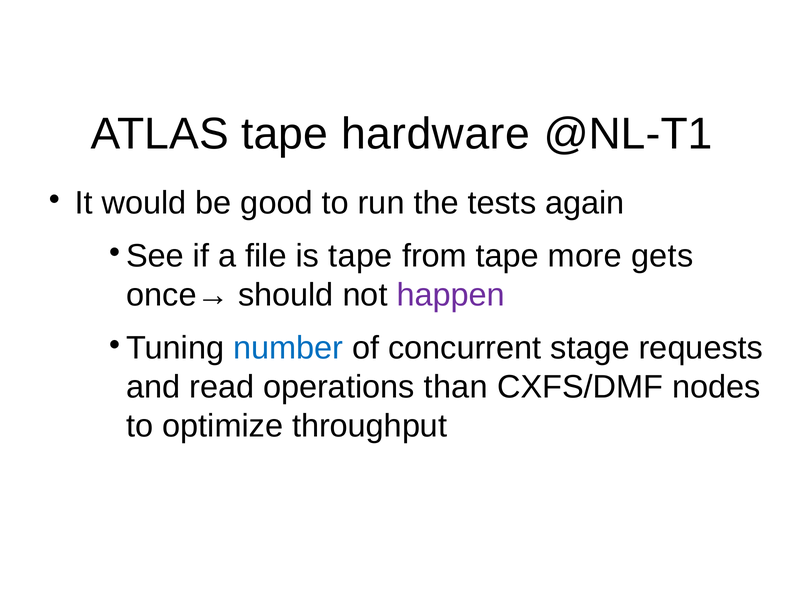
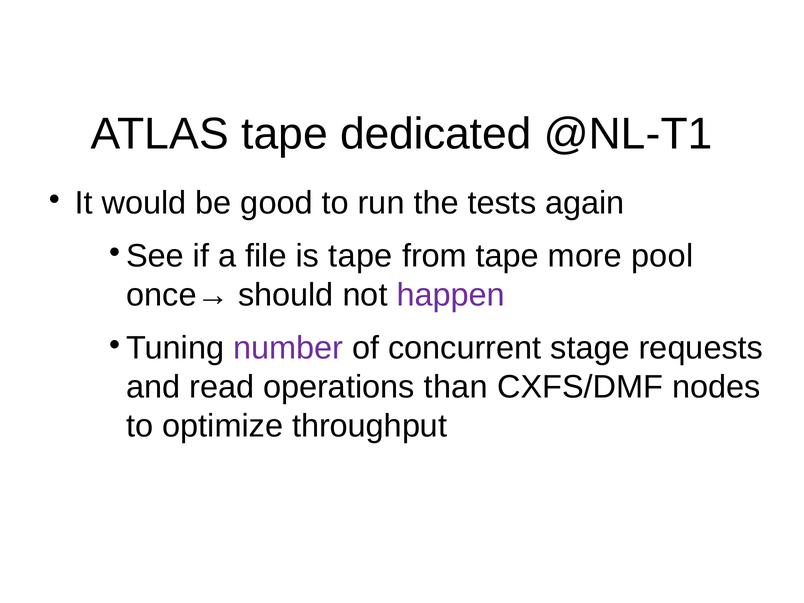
hardware: hardware -> dedicated (436, 134)
gets: gets -> pool (662, 256)
number colour: blue -> purple (288, 348)
